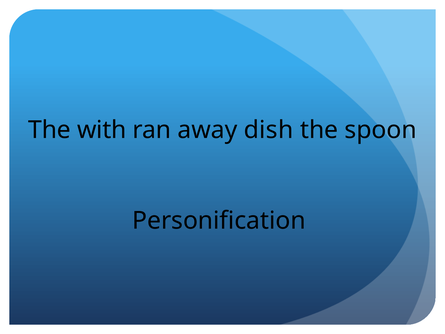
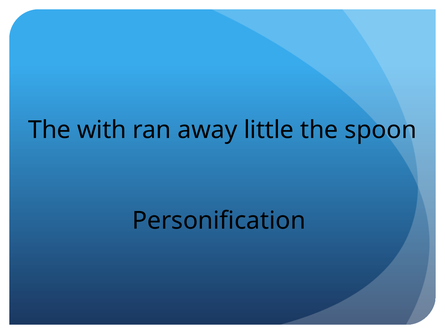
dish: dish -> little (269, 130)
